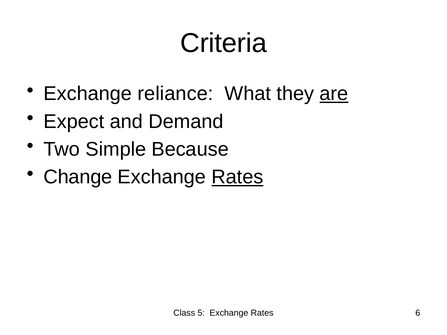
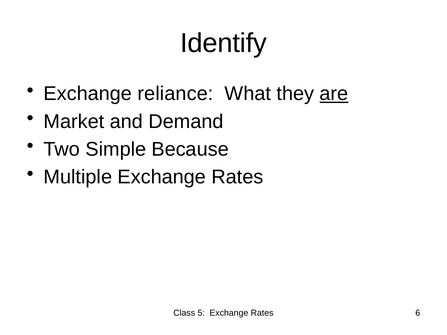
Criteria: Criteria -> Identify (224, 43)
Expect: Expect -> Market (74, 122)
Change: Change -> Multiple (78, 177)
Rates underline: present -> none (237, 177)
